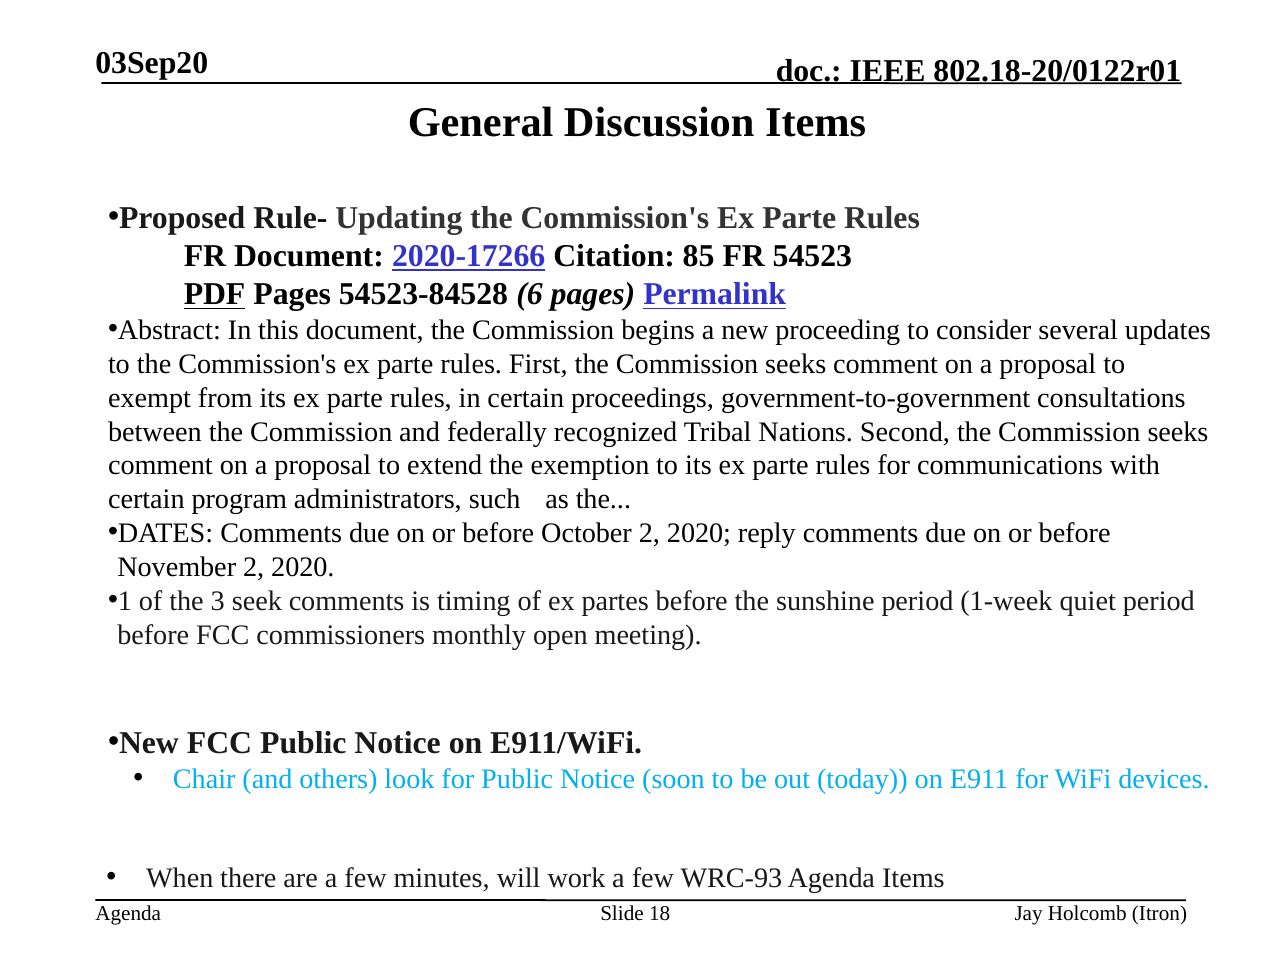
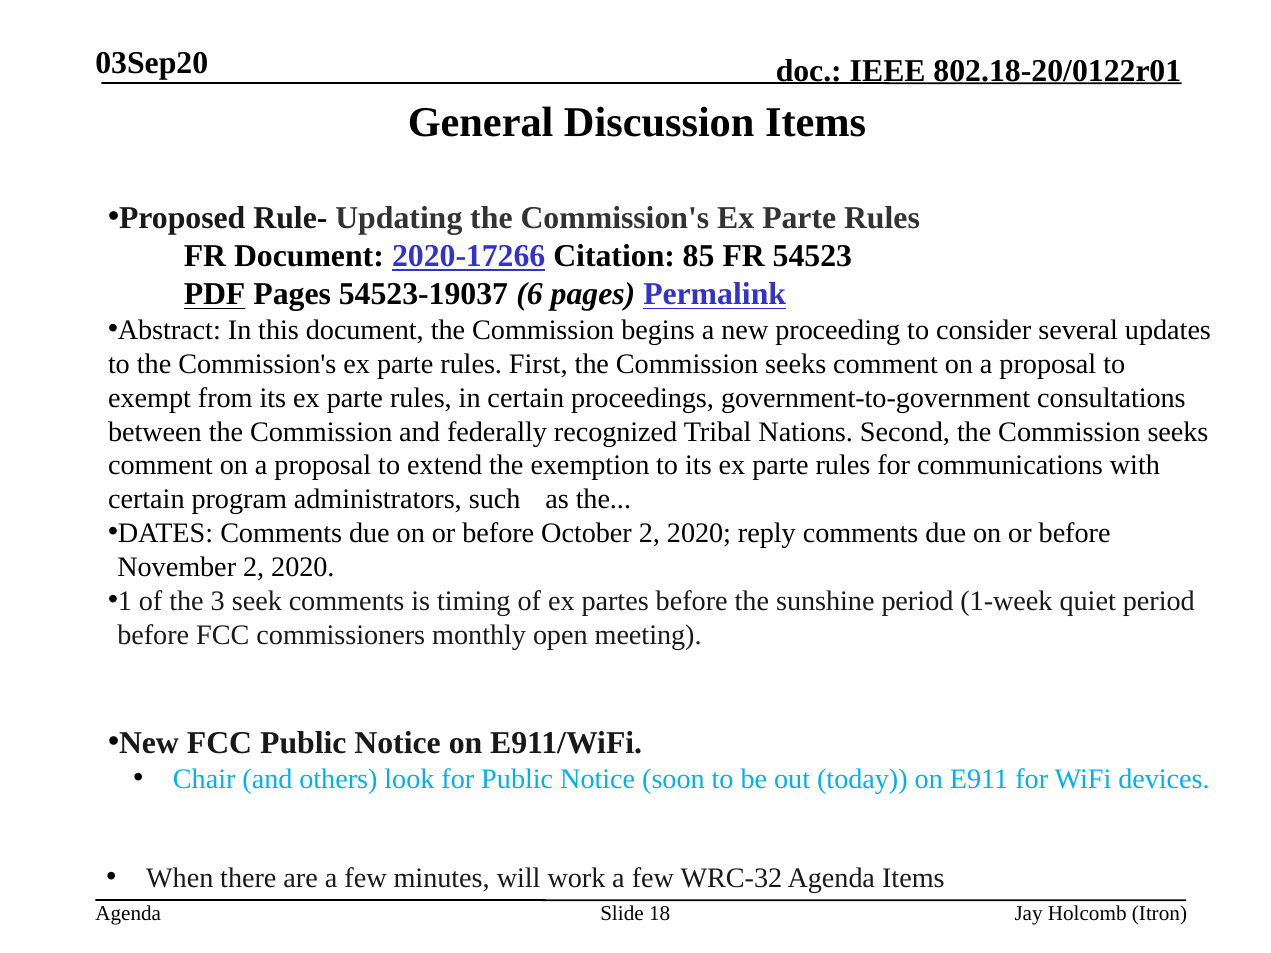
54523-84528: 54523-84528 -> 54523-19037 (423, 294)
WRC-93: WRC-93 -> WRC-32 (731, 878)
